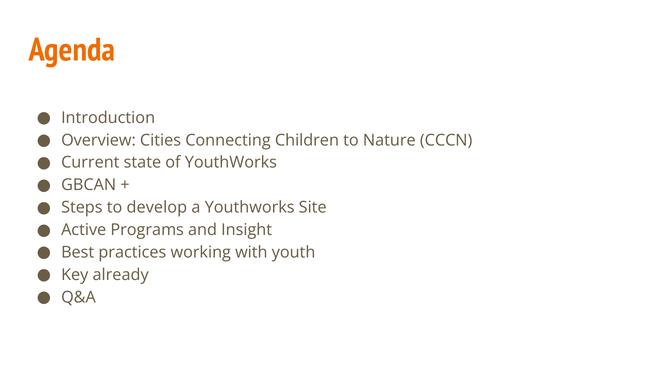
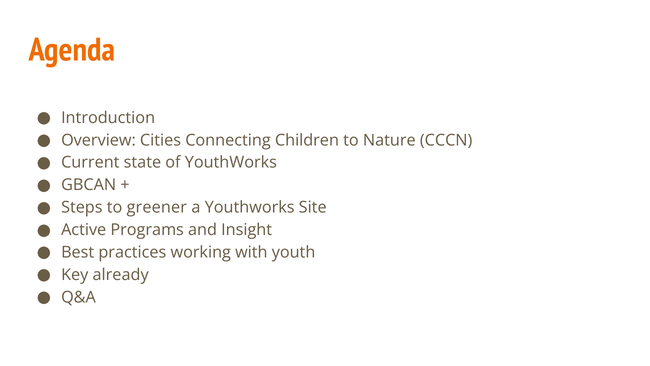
develop: develop -> greener (157, 207)
